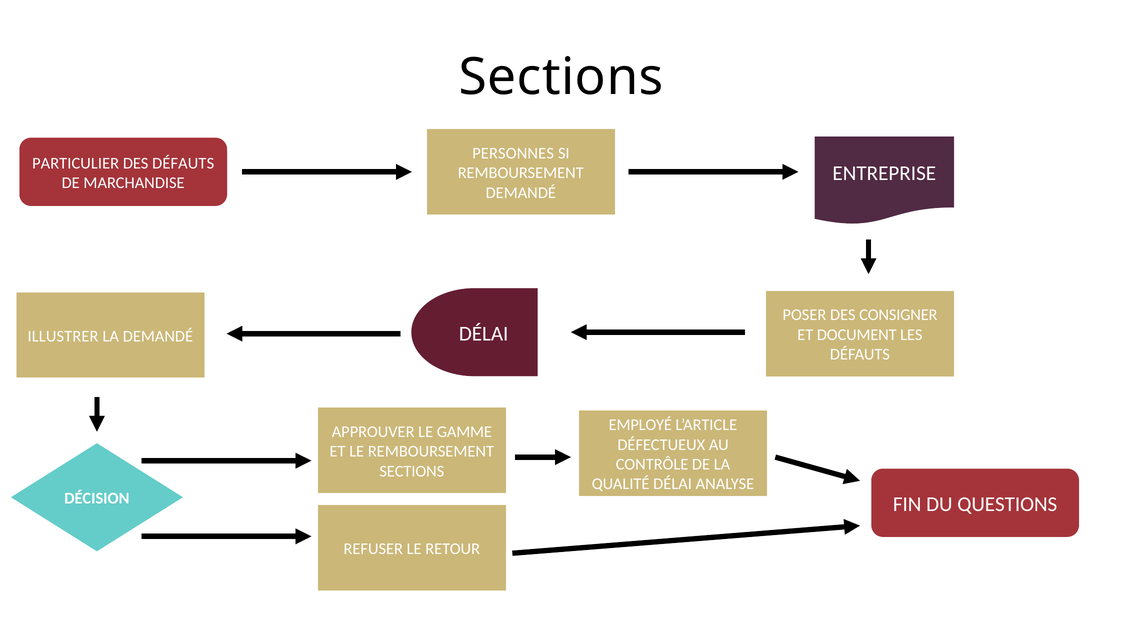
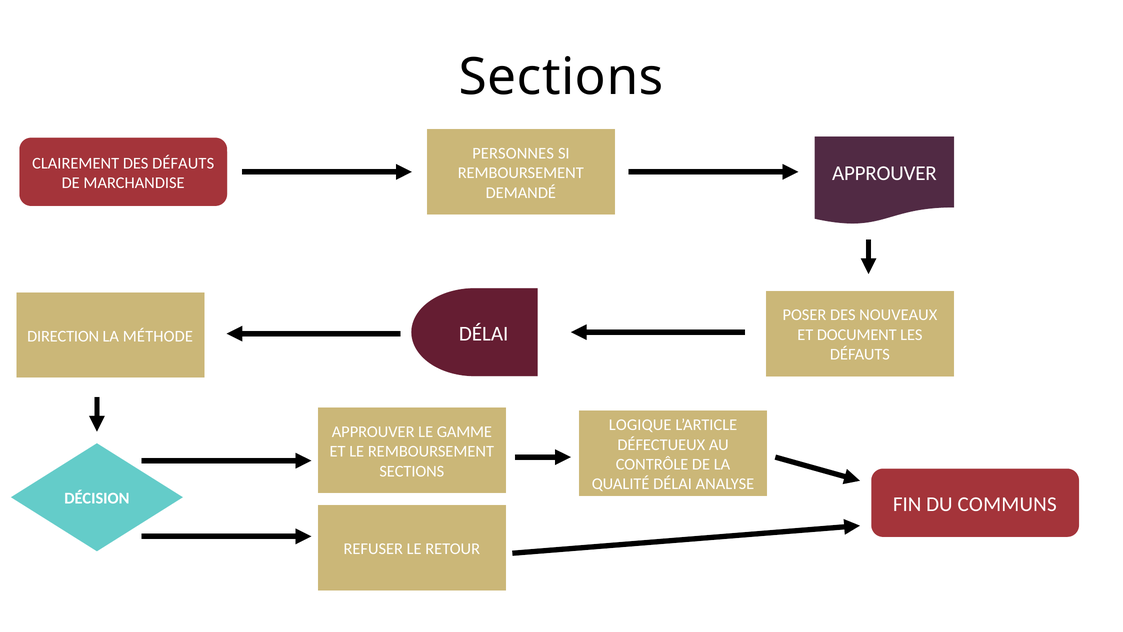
PARTICULIER: PARTICULIER -> CLAIREMENT (76, 163)
MARCHANDISE ENTREPRISE: ENTREPRISE -> APPROUVER (884, 173)
CONSIGNER: CONSIGNER -> NOUVEAUX (898, 315)
ILLUSTRER: ILLUSTRER -> DIRECTION (63, 336)
LA DEMANDÉ: DEMANDÉ -> MÉTHODE (158, 336)
EMPLOYÉ: EMPLOYÉ -> LOGIQUE (640, 425)
QUESTIONS: QUESTIONS -> COMMUNS (1007, 504)
